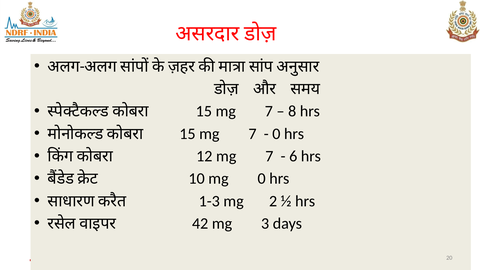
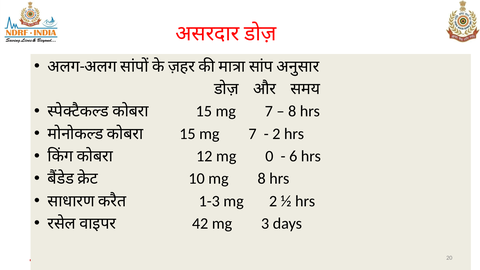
0: 0 -> 2 (276, 134)
12 mg 7: 7 -> 0 (269, 156)
mg 0: 0 -> 8 (262, 179)
